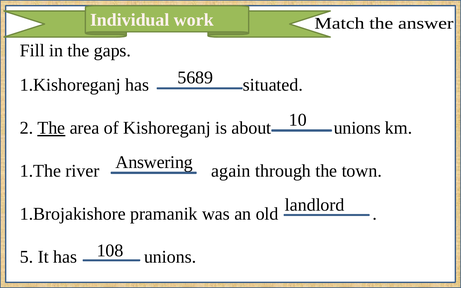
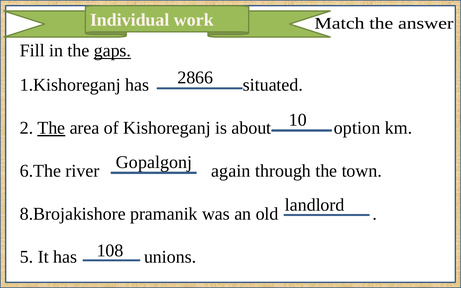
gaps underline: none -> present (112, 51)
5689: 5689 -> 2866 (195, 78)
about unions: unions -> option (357, 128)
Answering: Answering -> Gopalgonj (154, 162)
1.The: 1.The -> 6.The (41, 171)
1.Brojakishore: 1.Brojakishore -> 8.Brojakishore (73, 214)
